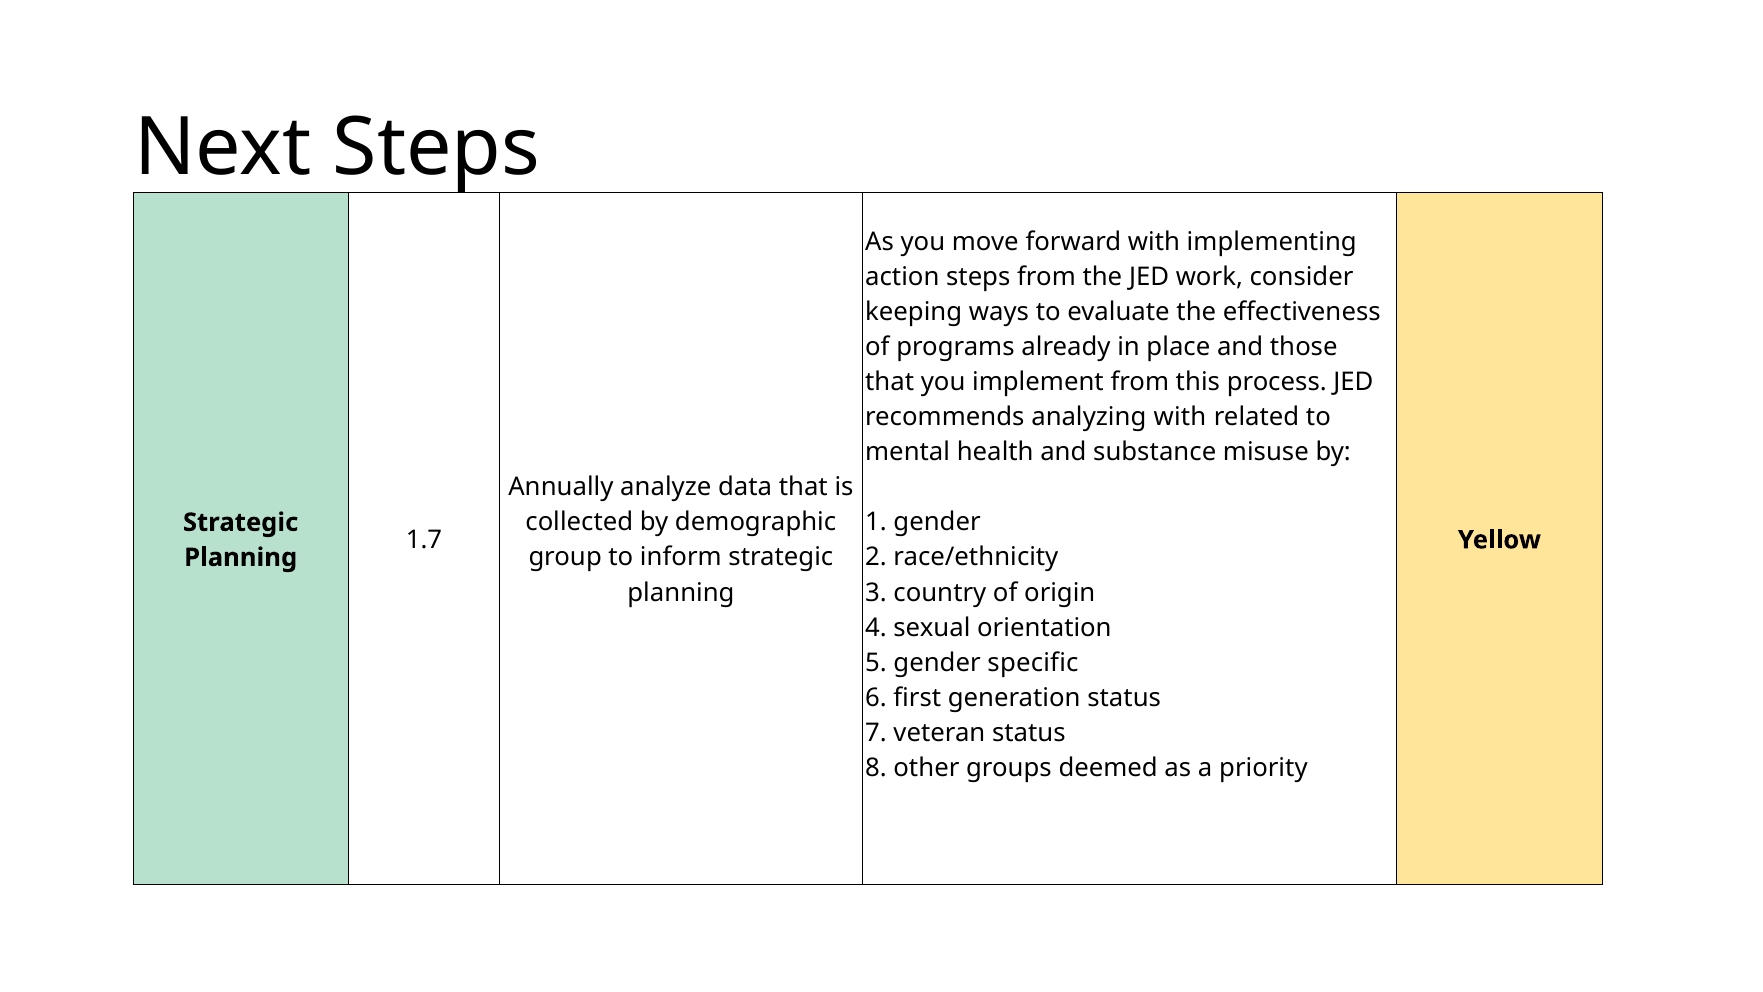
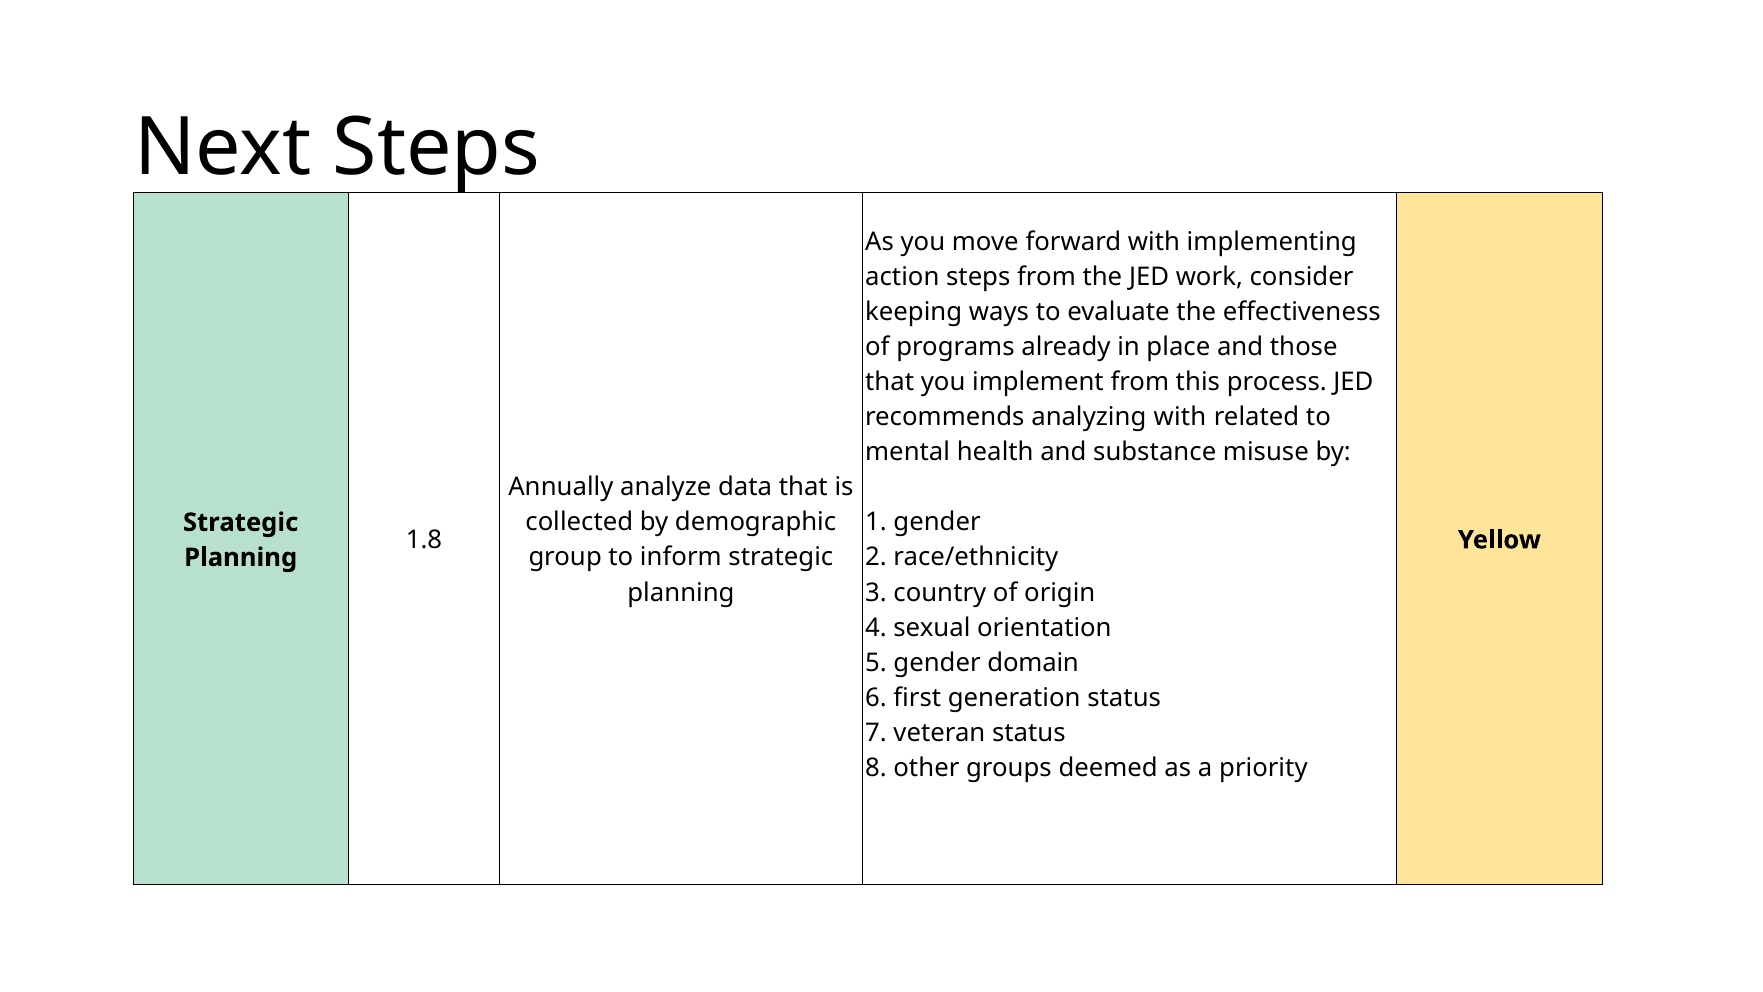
1.7: 1.7 -> 1.8 (424, 540)
specific: specific -> domain (1033, 662)
